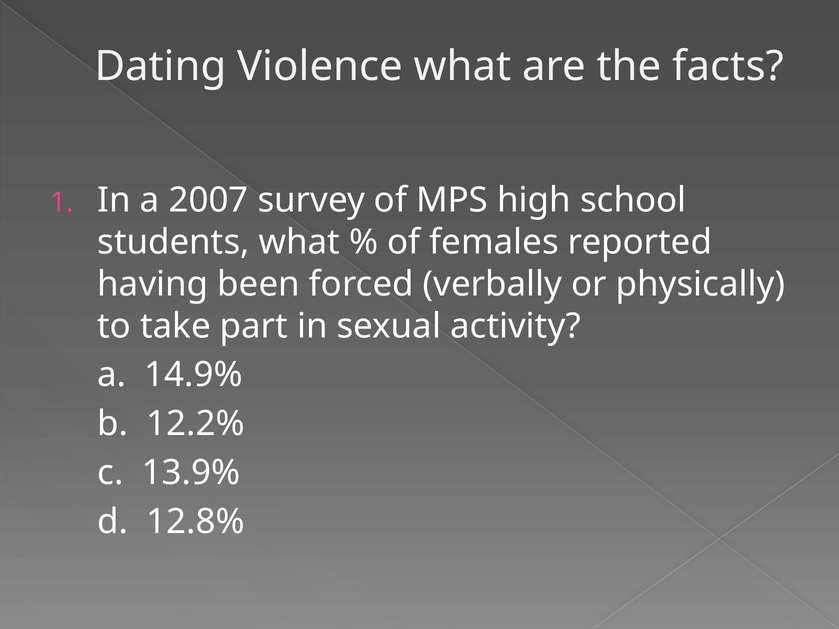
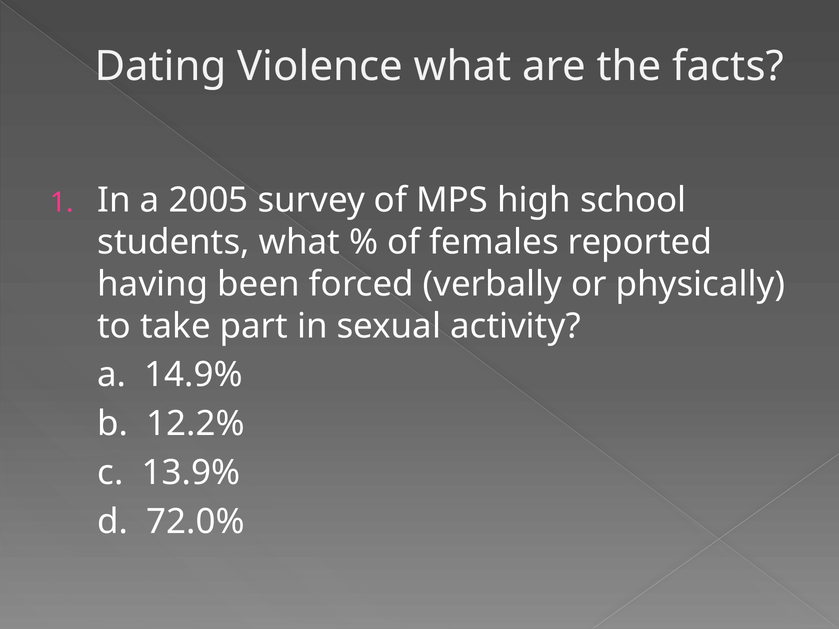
2007: 2007 -> 2005 (209, 200)
12.8%: 12.8% -> 72.0% (195, 522)
